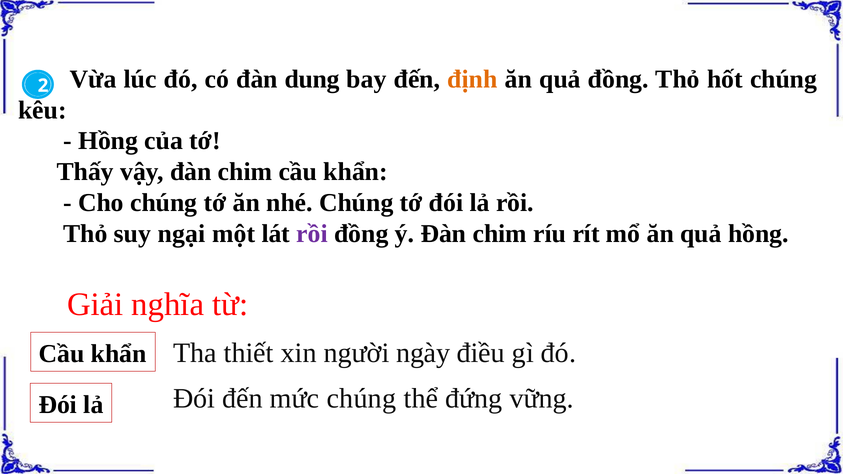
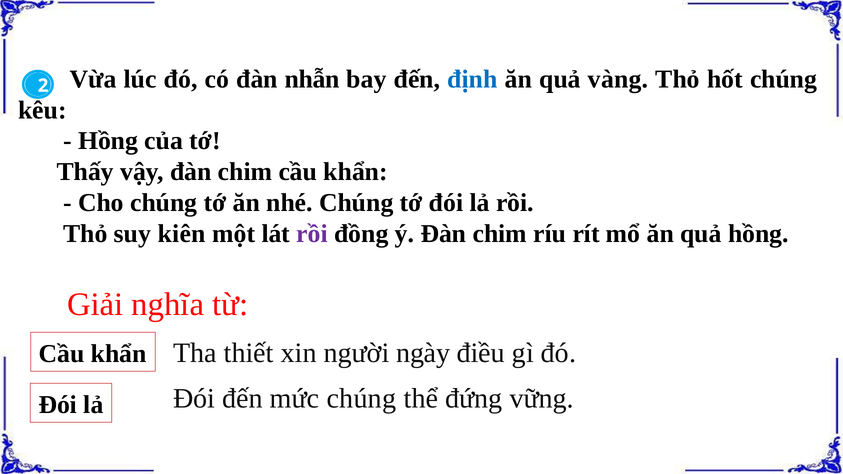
dung: dung -> nhẫn (312, 79)
định colour: orange -> blue (473, 79)
quả đồng: đồng -> vàng (618, 79)
ngại: ngại -> kiên (182, 234)
